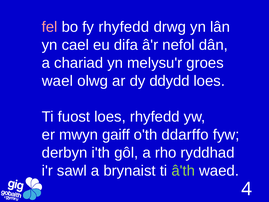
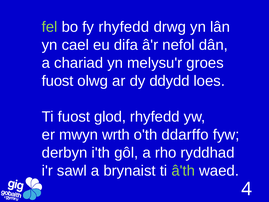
fel colour: pink -> light green (50, 27)
wael: wael -> fuost (58, 81)
fuost loes: loes -> glod (110, 117)
gaiff: gaiff -> wrth (116, 135)
